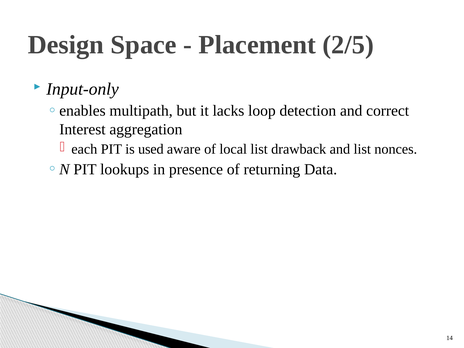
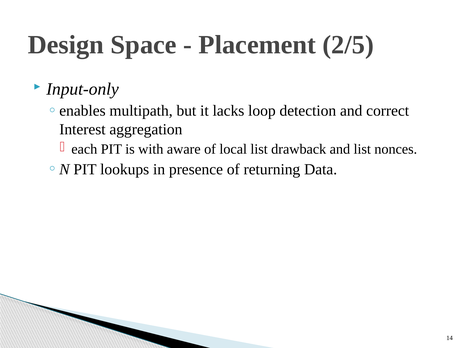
used: used -> with (151, 149)
